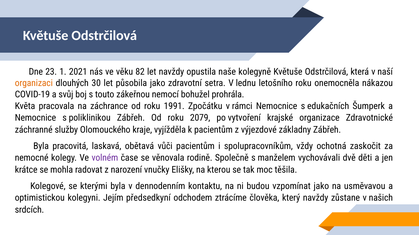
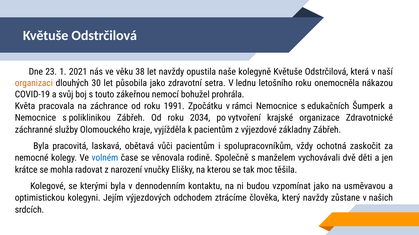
82: 82 -> 38 (140, 72)
2079: 2079 -> 2034 (200, 118)
volném colour: purple -> blue (105, 158)
předsedkyní: předsedkyní -> výjezdových (148, 198)
